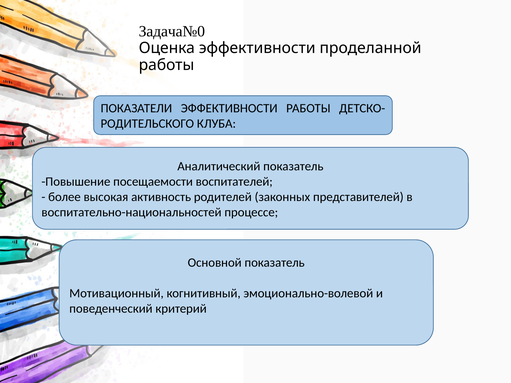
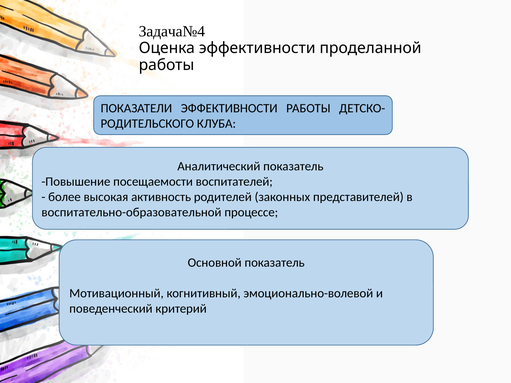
Задача№0: Задача№0 -> Задача№4 (172, 31)
воспитательно-национальностей: воспитательно-национальностей -> воспитательно-образовательной (131, 212)
